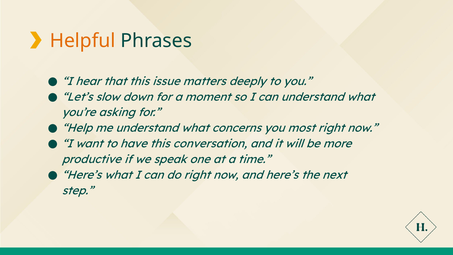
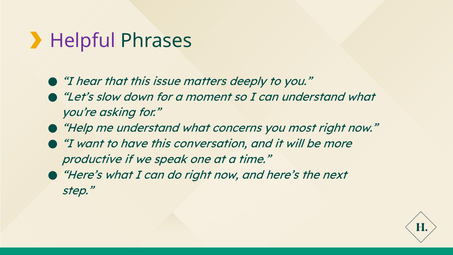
Helpful colour: orange -> purple (83, 41)
